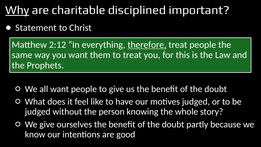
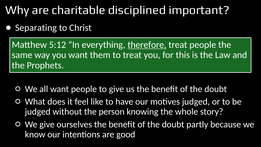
Why underline: present -> none (17, 10)
Statement: Statement -> Separating (36, 28)
2:12: 2:12 -> 5:12 (58, 45)
